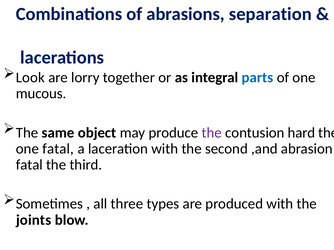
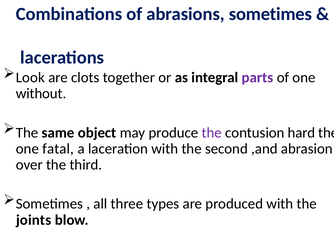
abrasions separation: separation -> sometimes (270, 14)
lorry: lorry -> clots (85, 78)
parts colour: blue -> purple (257, 78)
mucous: mucous -> without (41, 94)
fatal: fatal -> over (29, 165)
